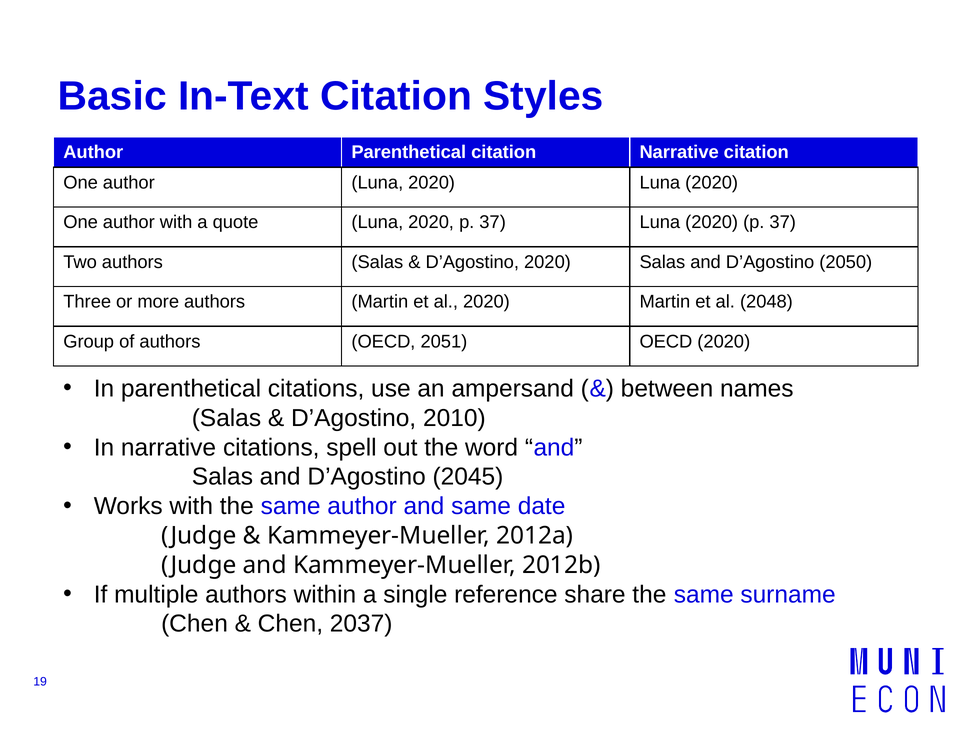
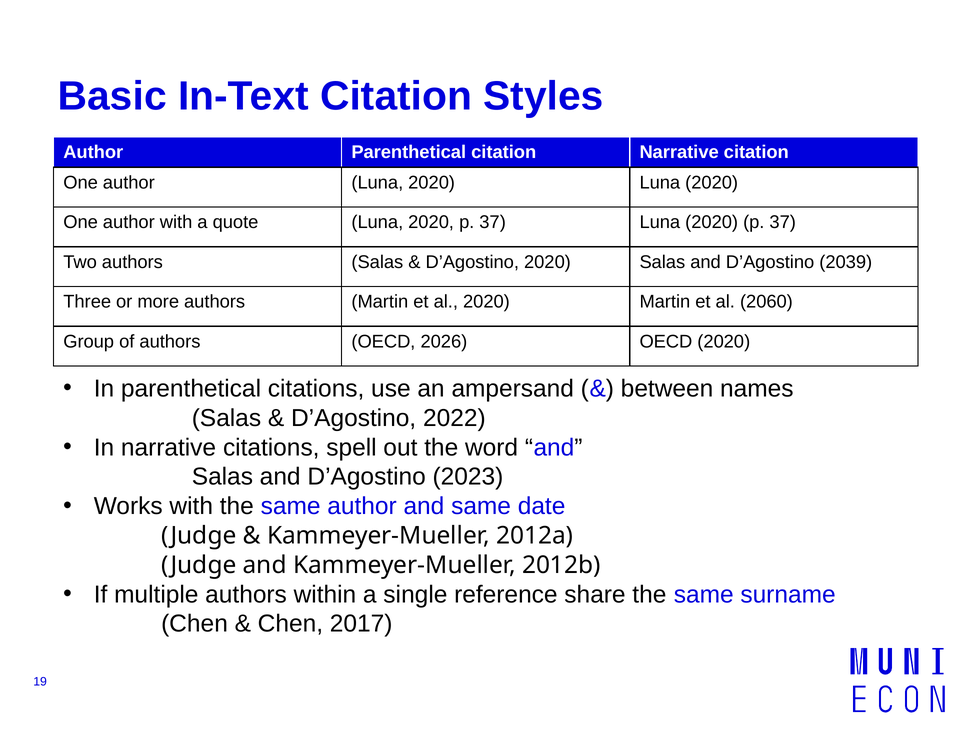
2050: 2050 -> 2039 (846, 262)
2048: 2048 -> 2060 (766, 302)
2051: 2051 -> 2026 (444, 342)
2010: 2010 -> 2022 (454, 418)
2045: 2045 -> 2023 (468, 477)
2037: 2037 -> 2017 (361, 624)
